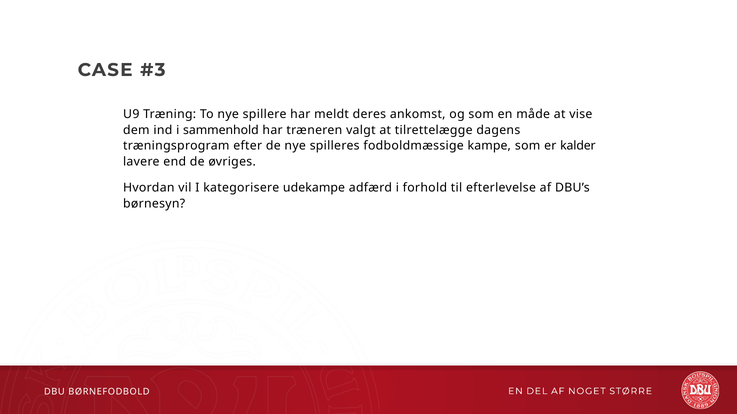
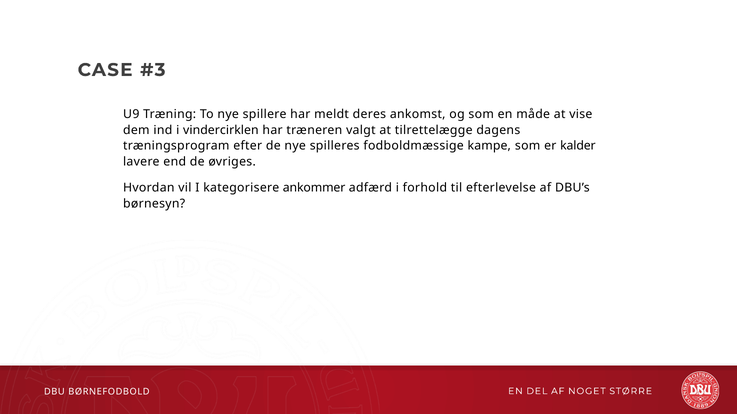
sammenhold: sammenhold -> vindercirklen (221, 130)
udekampe: udekampe -> ankommer (314, 188)
